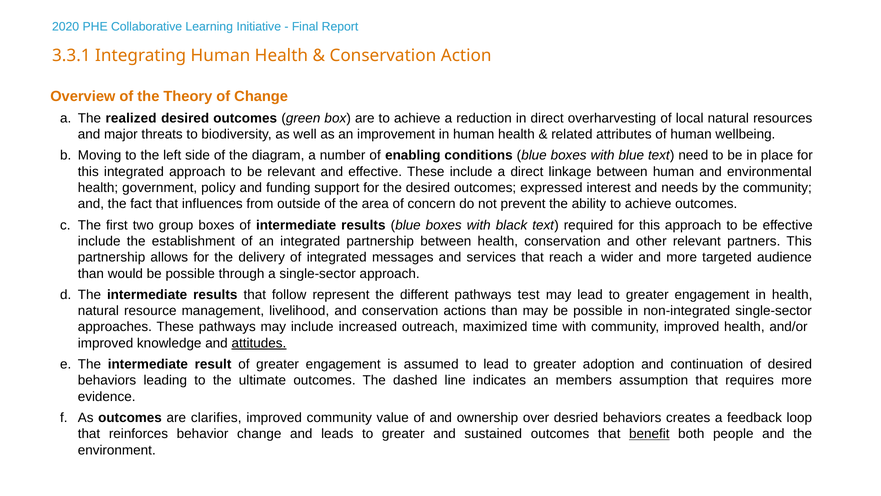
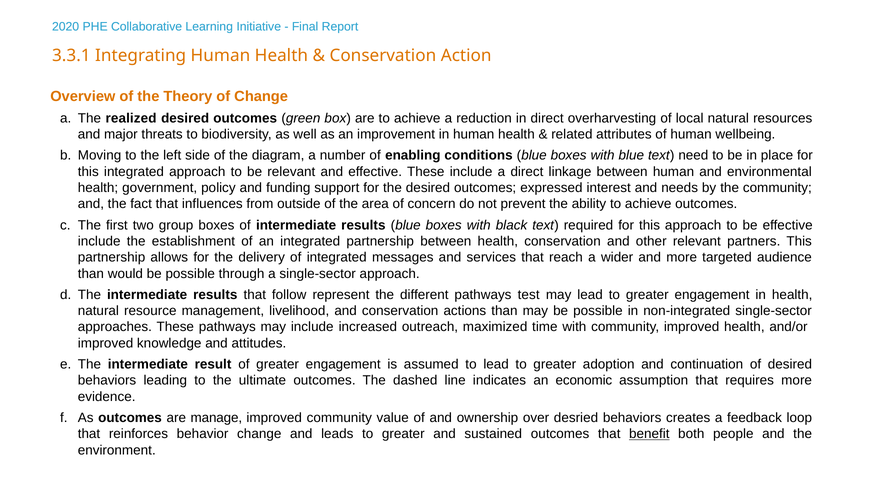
attitudes underline: present -> none (259, 343)
members: members -> economic (584, 380)
clarifies: clarifies -> manage (216, 417)
